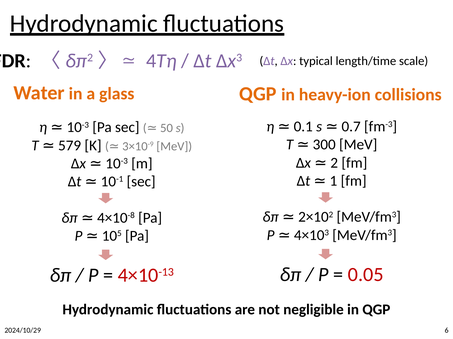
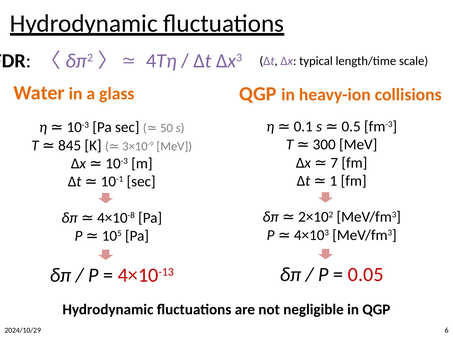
0.7: 0.7 -> 0.5 (351, 127)
579: 579 -> 845 (70, 146)
Δx 2: 2 -> 7 (334, 163)
